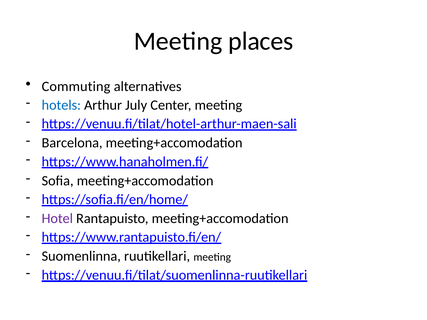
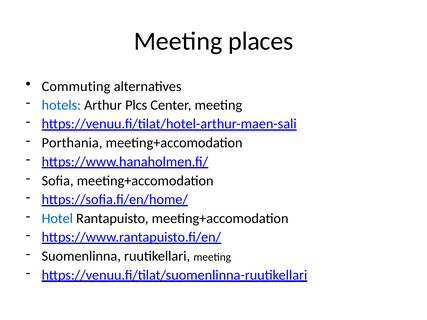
July: July -> Plcs (136, 105)
Barcelona: Barcelona -> Porthania (72, 143)
Hotel colour: purple -> blue (57, 219)
